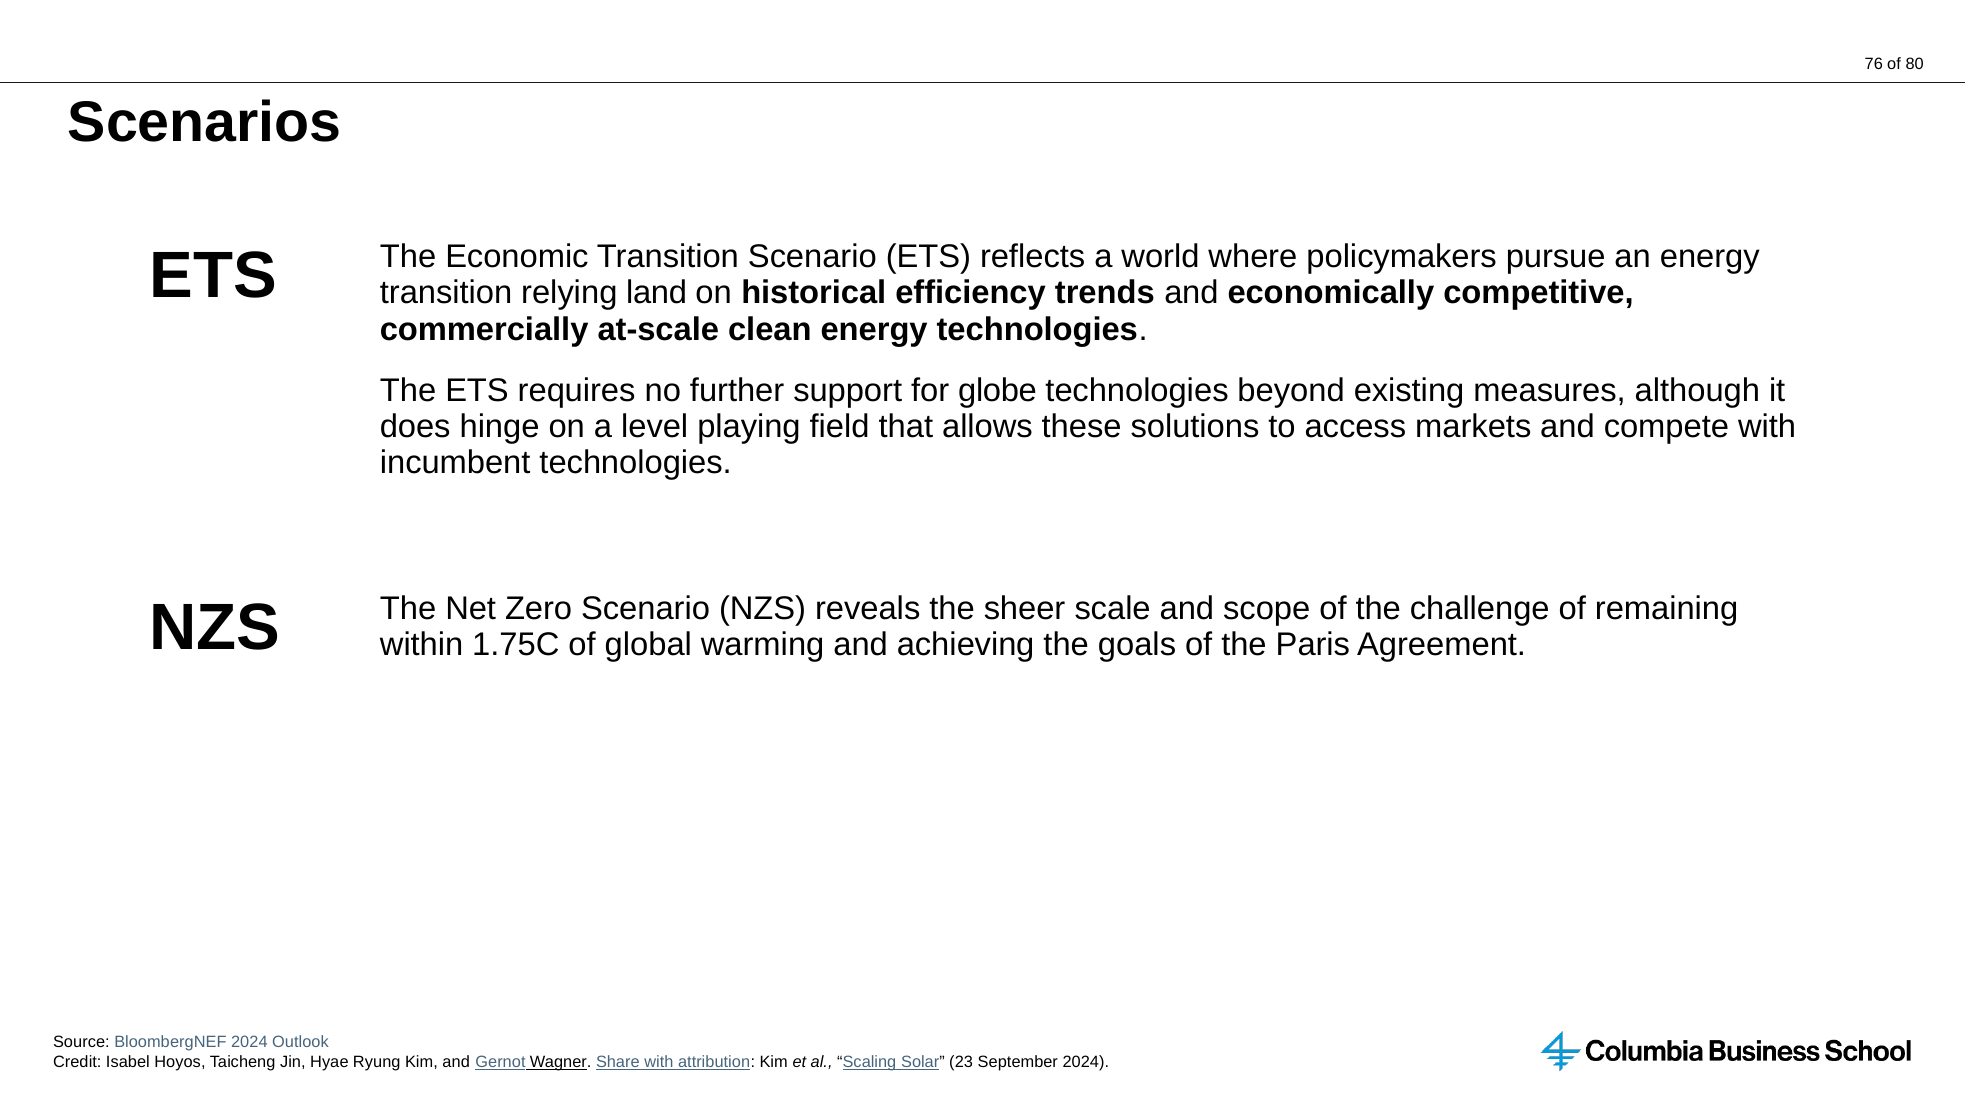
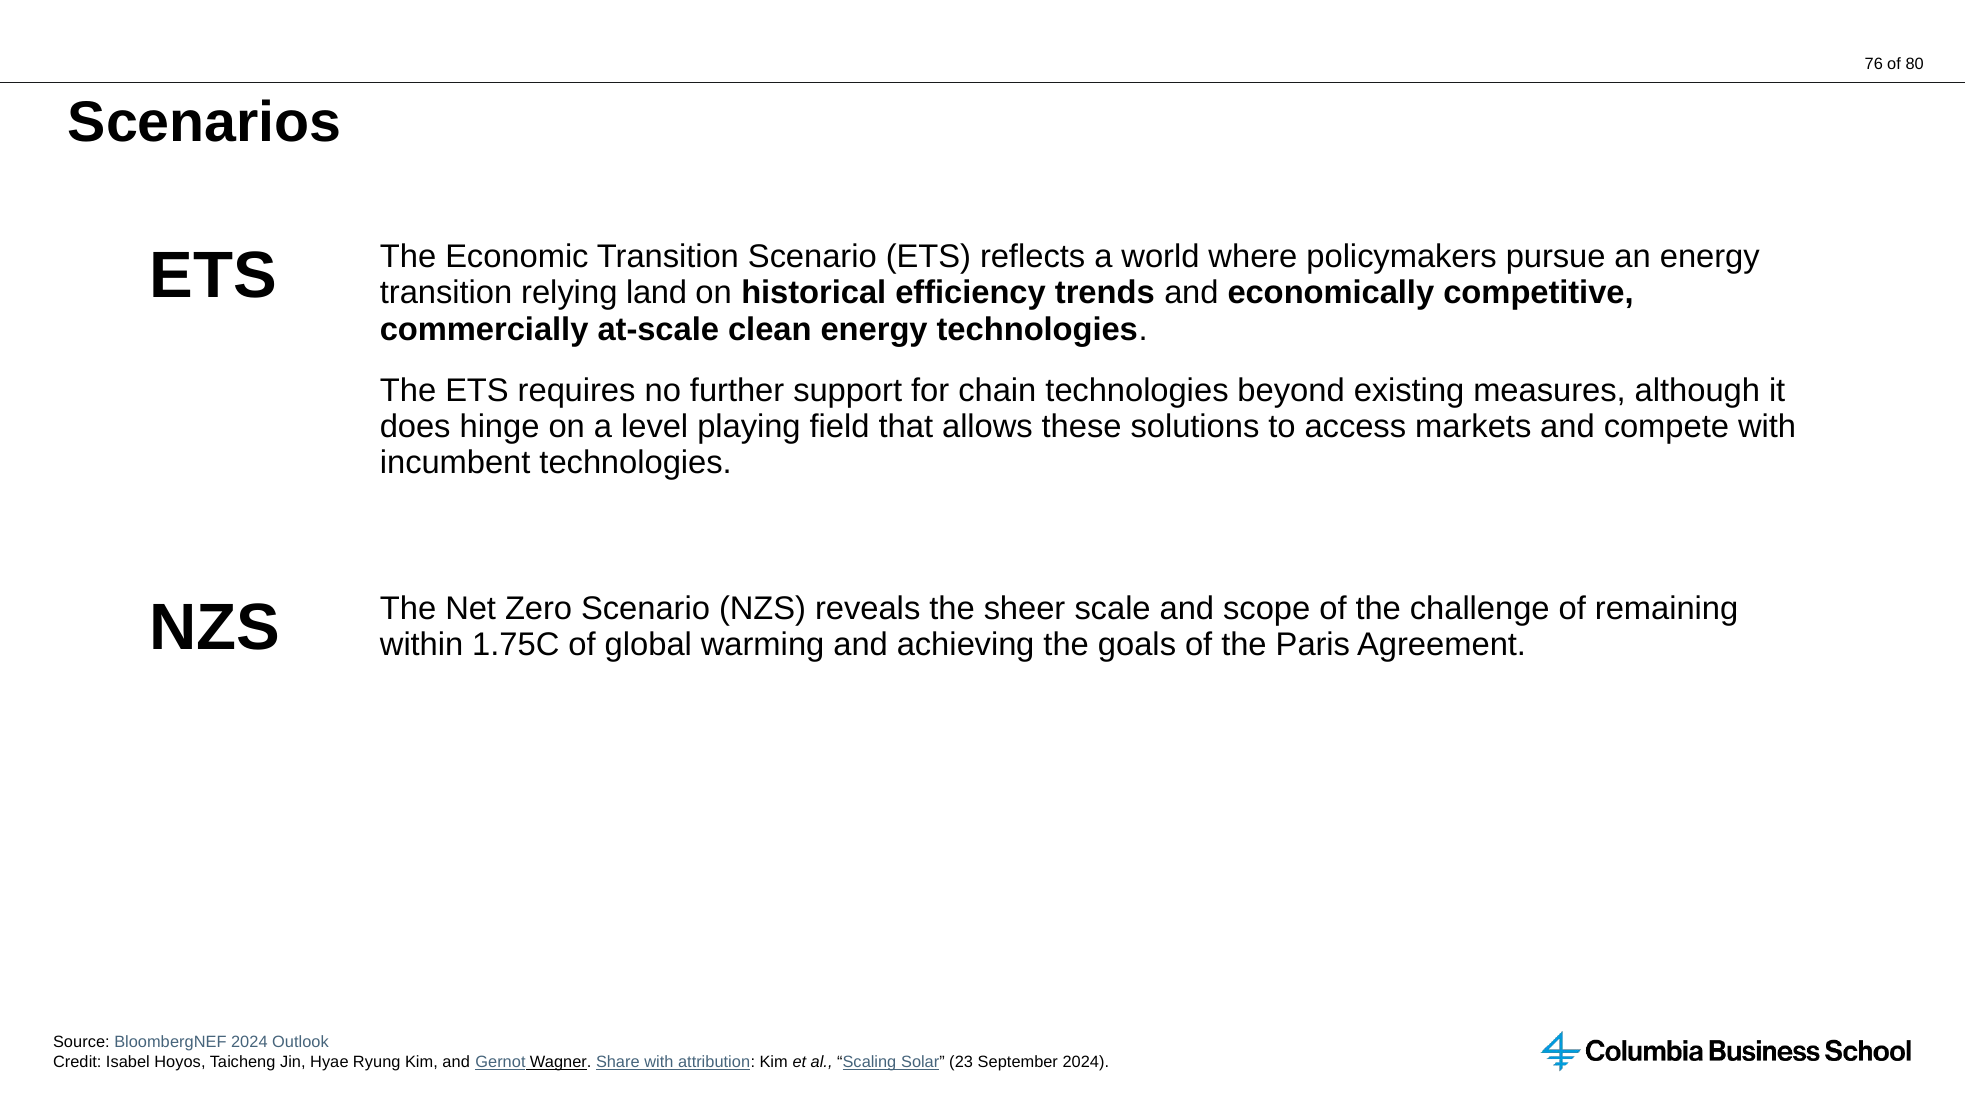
globe: globe -> chain (997, 390)
